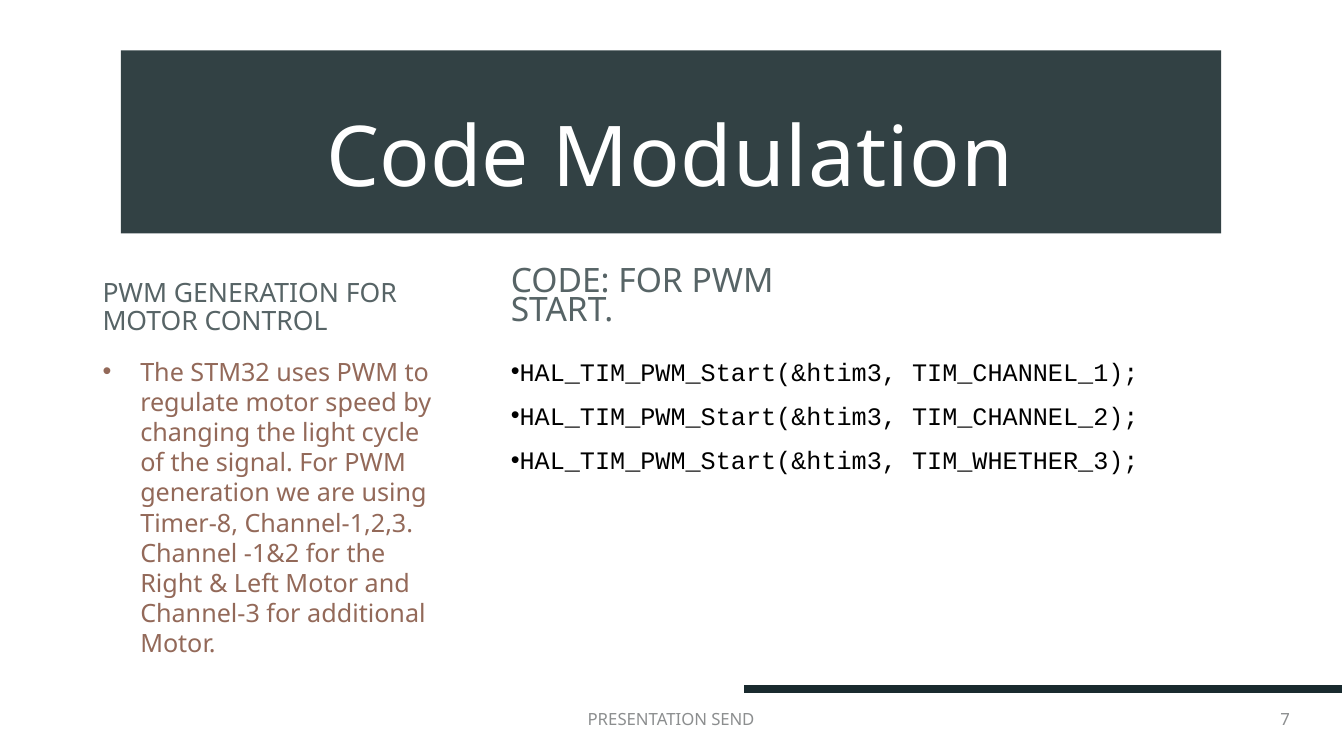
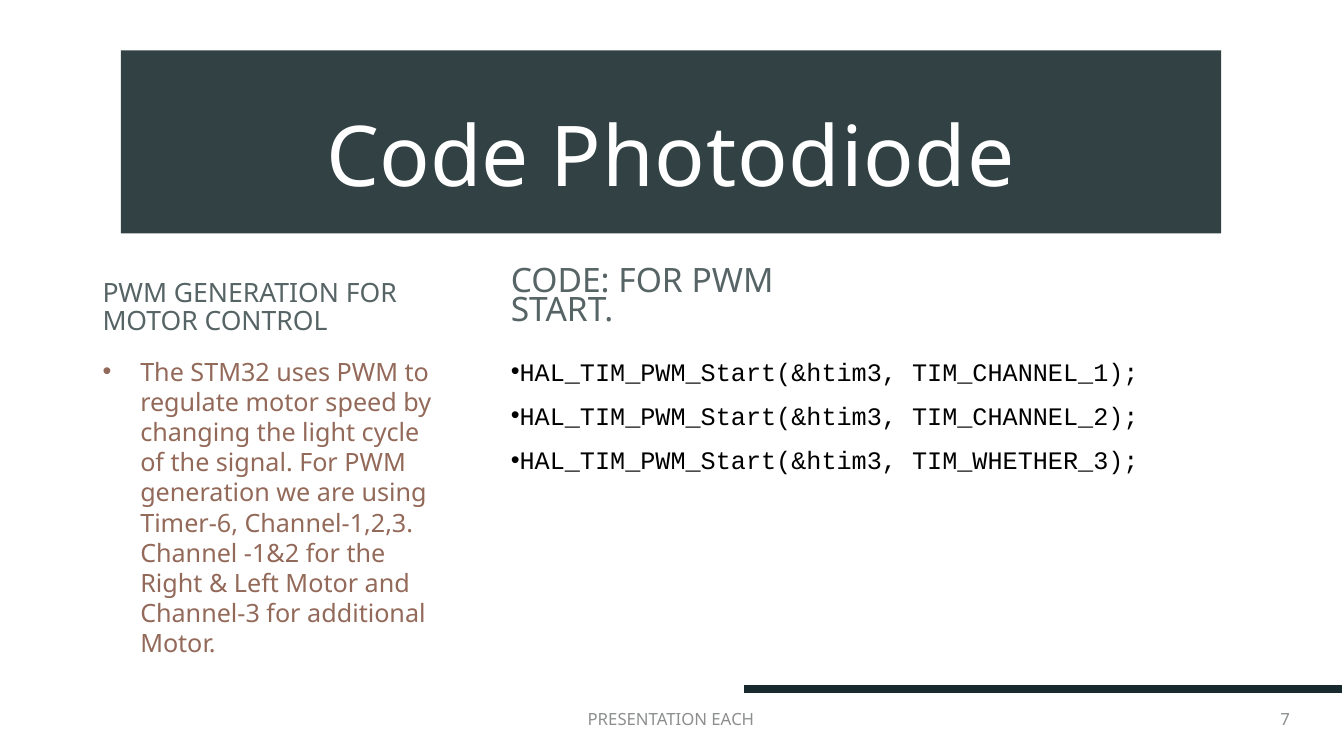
Modulation: Modulation -> Photodiode (783, 159)
Timer-8: Timer-8 -> Timer-6 (189, 524)
SEND: SEND -> EACH (733, 720)
